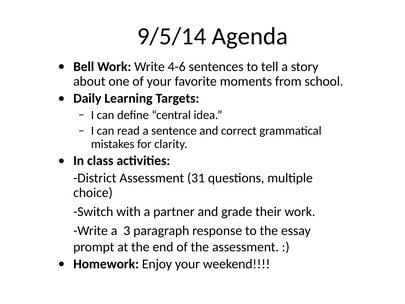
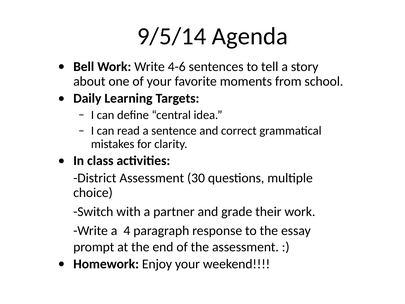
31: 31 -> 30 (196, 178)
3: 3 -> 4 (127, 231)
